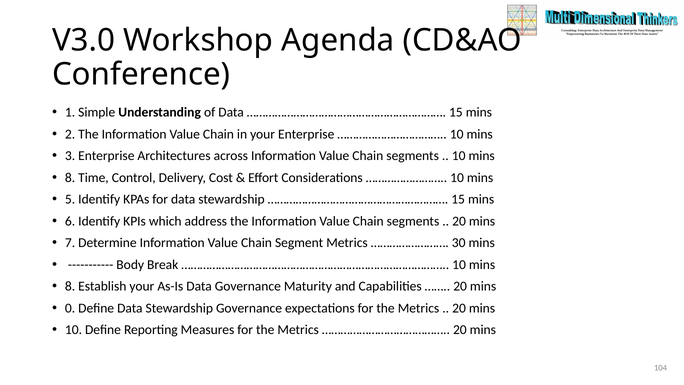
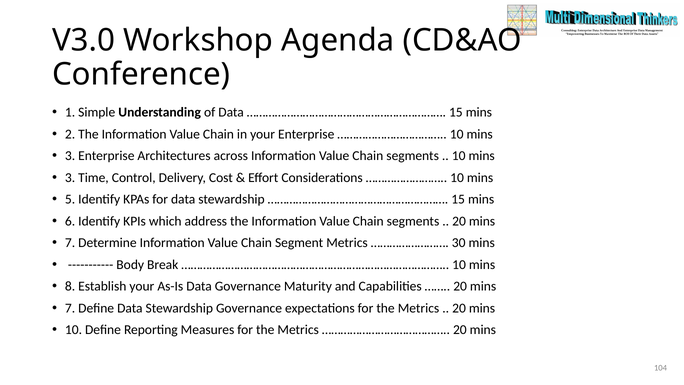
8: 8 -> 3 (70, 177)
0: 0 -> 7 (70, 308)
